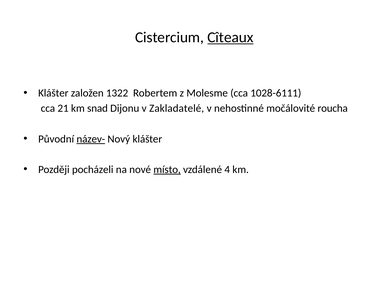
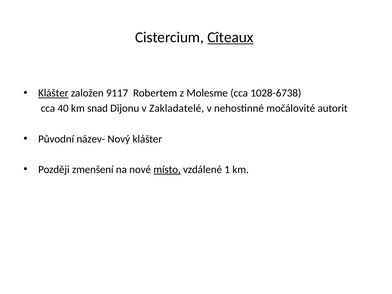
Klášter underline: none -> present (53, 93)
1322: 1322 -> 9117 (117, 93)
1028-6111: 1028-6111 -> 1028-6738 (276, 93)
21: 21 -> 40 (63, 108)
roucha: roucha -> autorit (333, 108)
název- underline: present -> none (91, 139)
pocházeli: pocházeli -> zmenšení (93, 169)
4: 4 -> 1 (227, 169)
